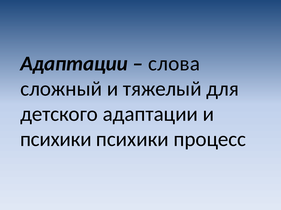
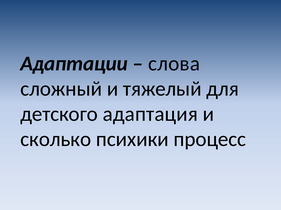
детского адаптации: адаптации -> адаптация (150, 114)
психики: психики -> сколько (56, 140)
